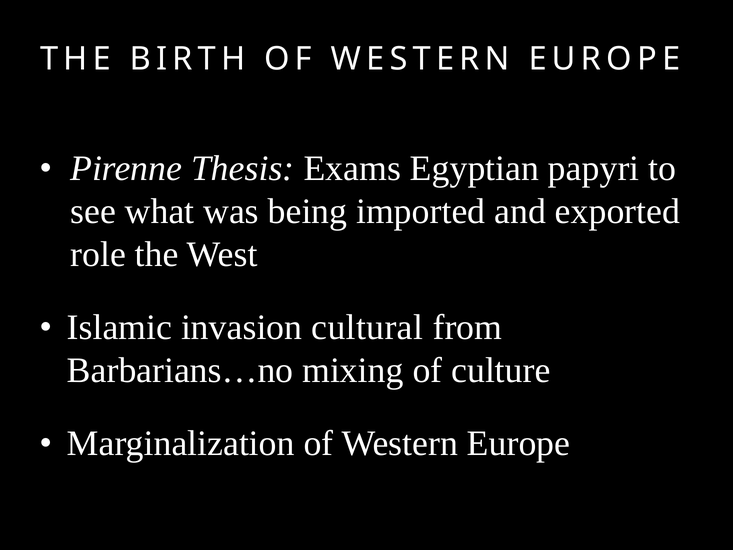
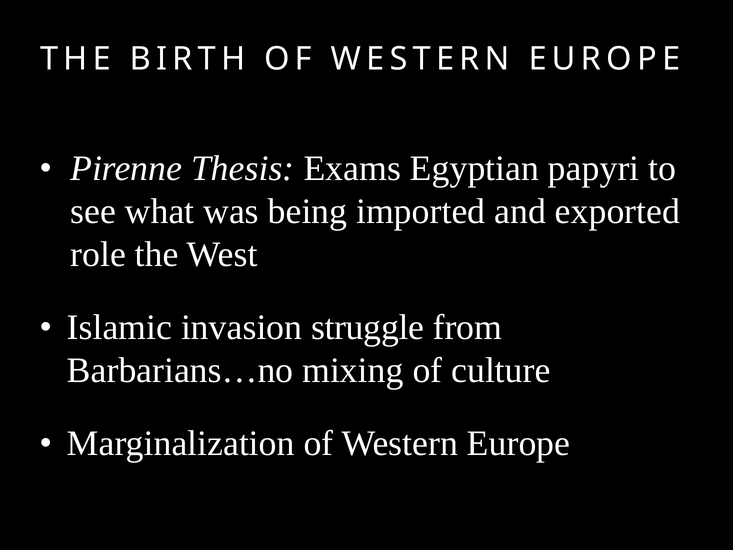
cultural: cultural -> struggle (368, 327)
